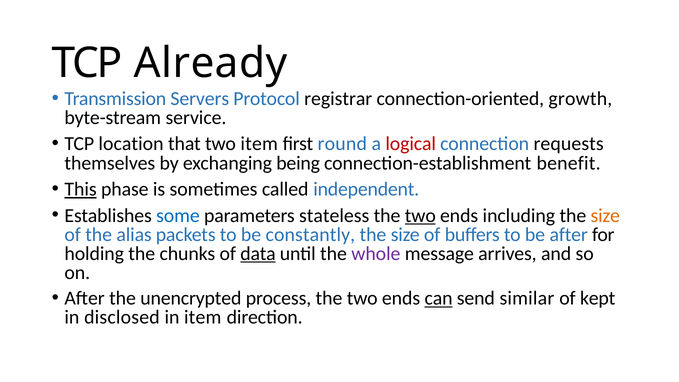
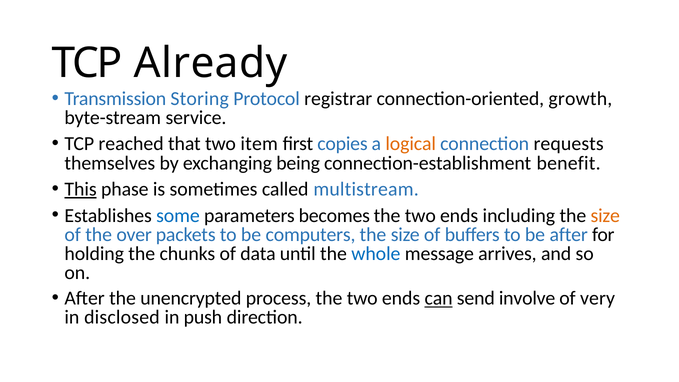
Servers: Servers -> Storing (200, 99)
location: location -> reached (131, 144)
round: round -> copies (342, 144)
logical colour: red -> orange (411, 144)
independent: independent -> multistream (366, 189)
stateless: stateless -> becomes (334, 216)
two underline: present -> none (420, 216)
alias: alias -> over (134, 235)
constantly: constantly -> computers (311, 235)
data underline: present -> none (258, 254)
whole colour: purple -> blue (376, 254)
similar: similar -> involve (527, 298)
kept: kept -> very (598, 298)
in item: item -> push (203, 317)
